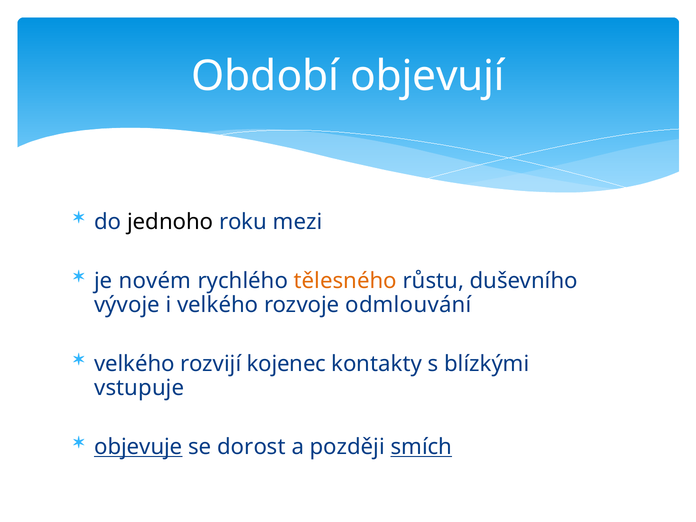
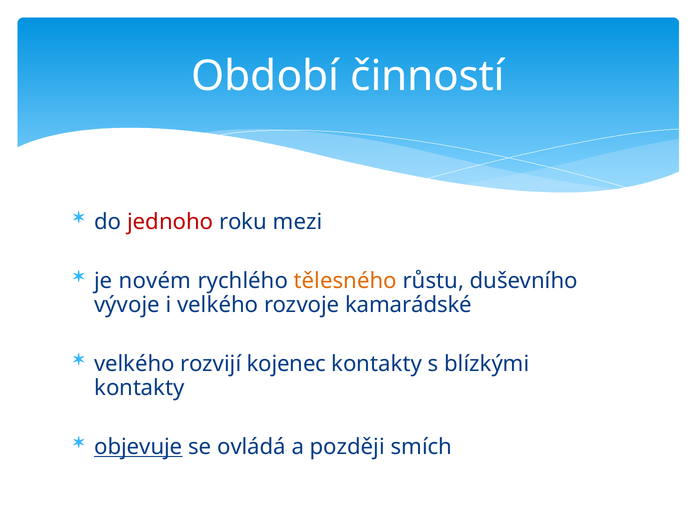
objevují: objevují -> činností (428, 76)
jednoho colour: black -> red (170, 222)
odmlouvání: odmlouvání -> kamarádské (409, 305)
vstupuje: vstupuje -> kontakty (139, 388)
dorost: dorost -> ovládá (251, 447)
smích underline: present -> none (421, 447)
